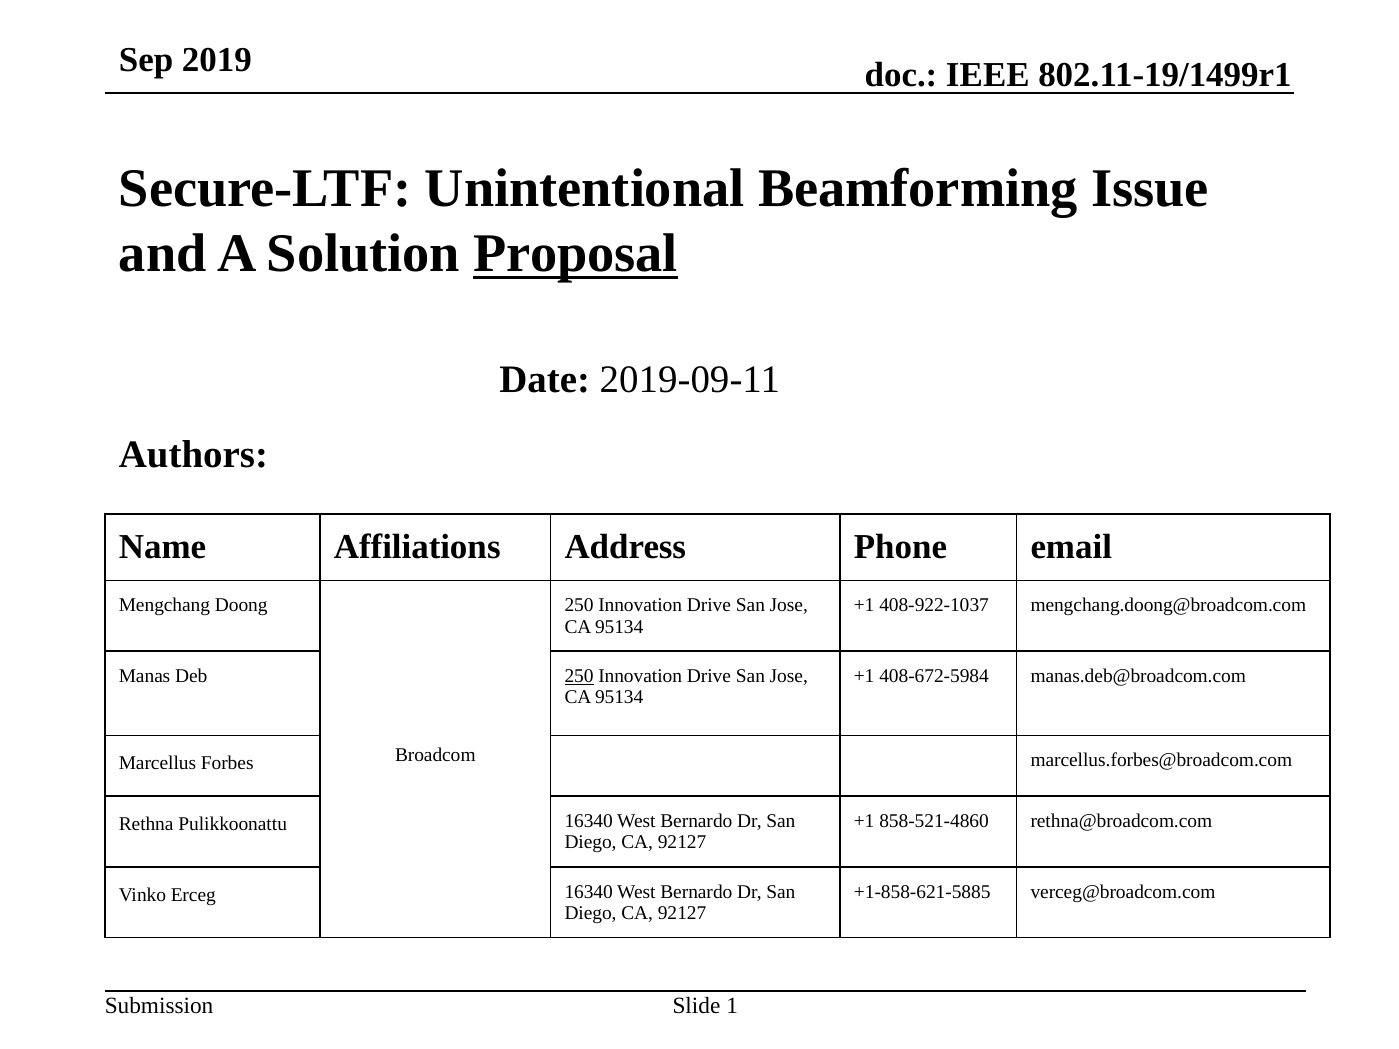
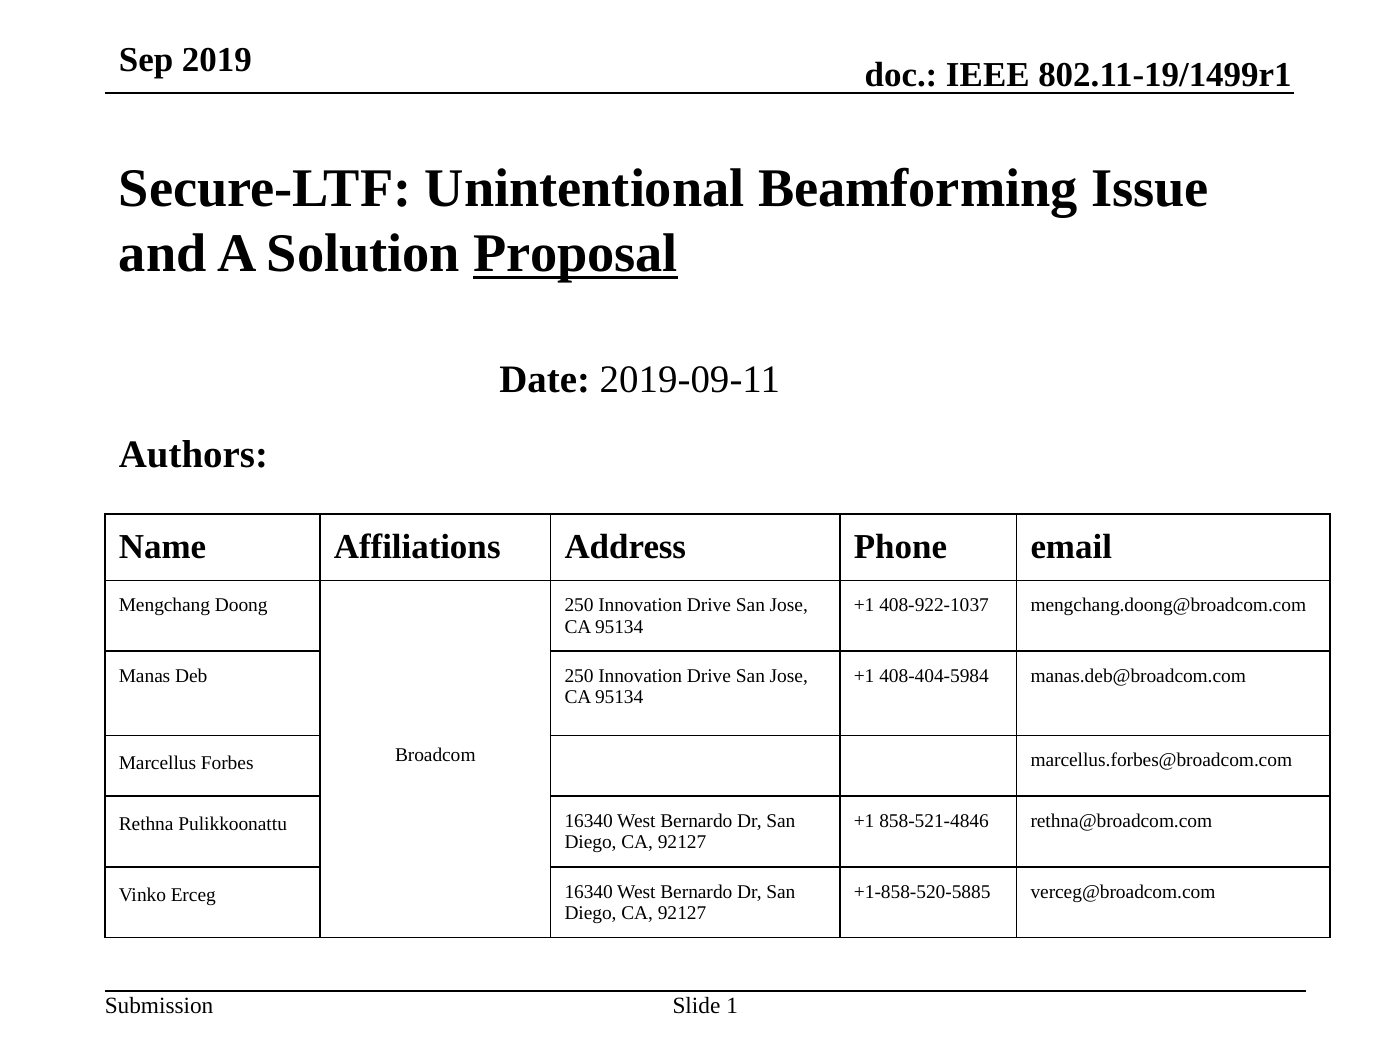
250 underline: present -> none (579, 676)
408-672-5984: 408-672-5984 -> 408-404-5984 (934, 676)
858-521-4860: 858-521-4860 -> 858-521-4846 (934, 821)
+1-858-621-5885: +1-858-621-5885 -> +1-858-520-5885 (922, 892)
